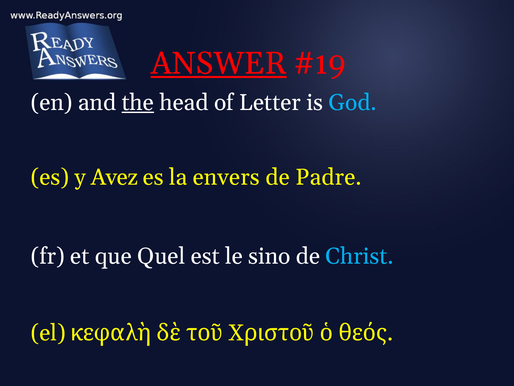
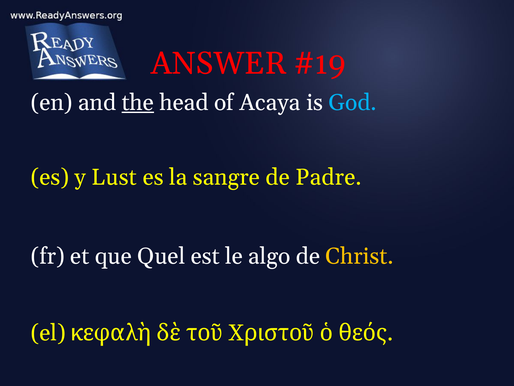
ANSWER underline: present -> none (219, 63)
Letter: Letter -> Acaya (270, 102)
Avez: Avez -> Lust (114, 177)
envers: envers -> sangre (226, 177)
sino: sino -> algo (269, 256)
Christ colour: light blue -> yellow (360, 256)
